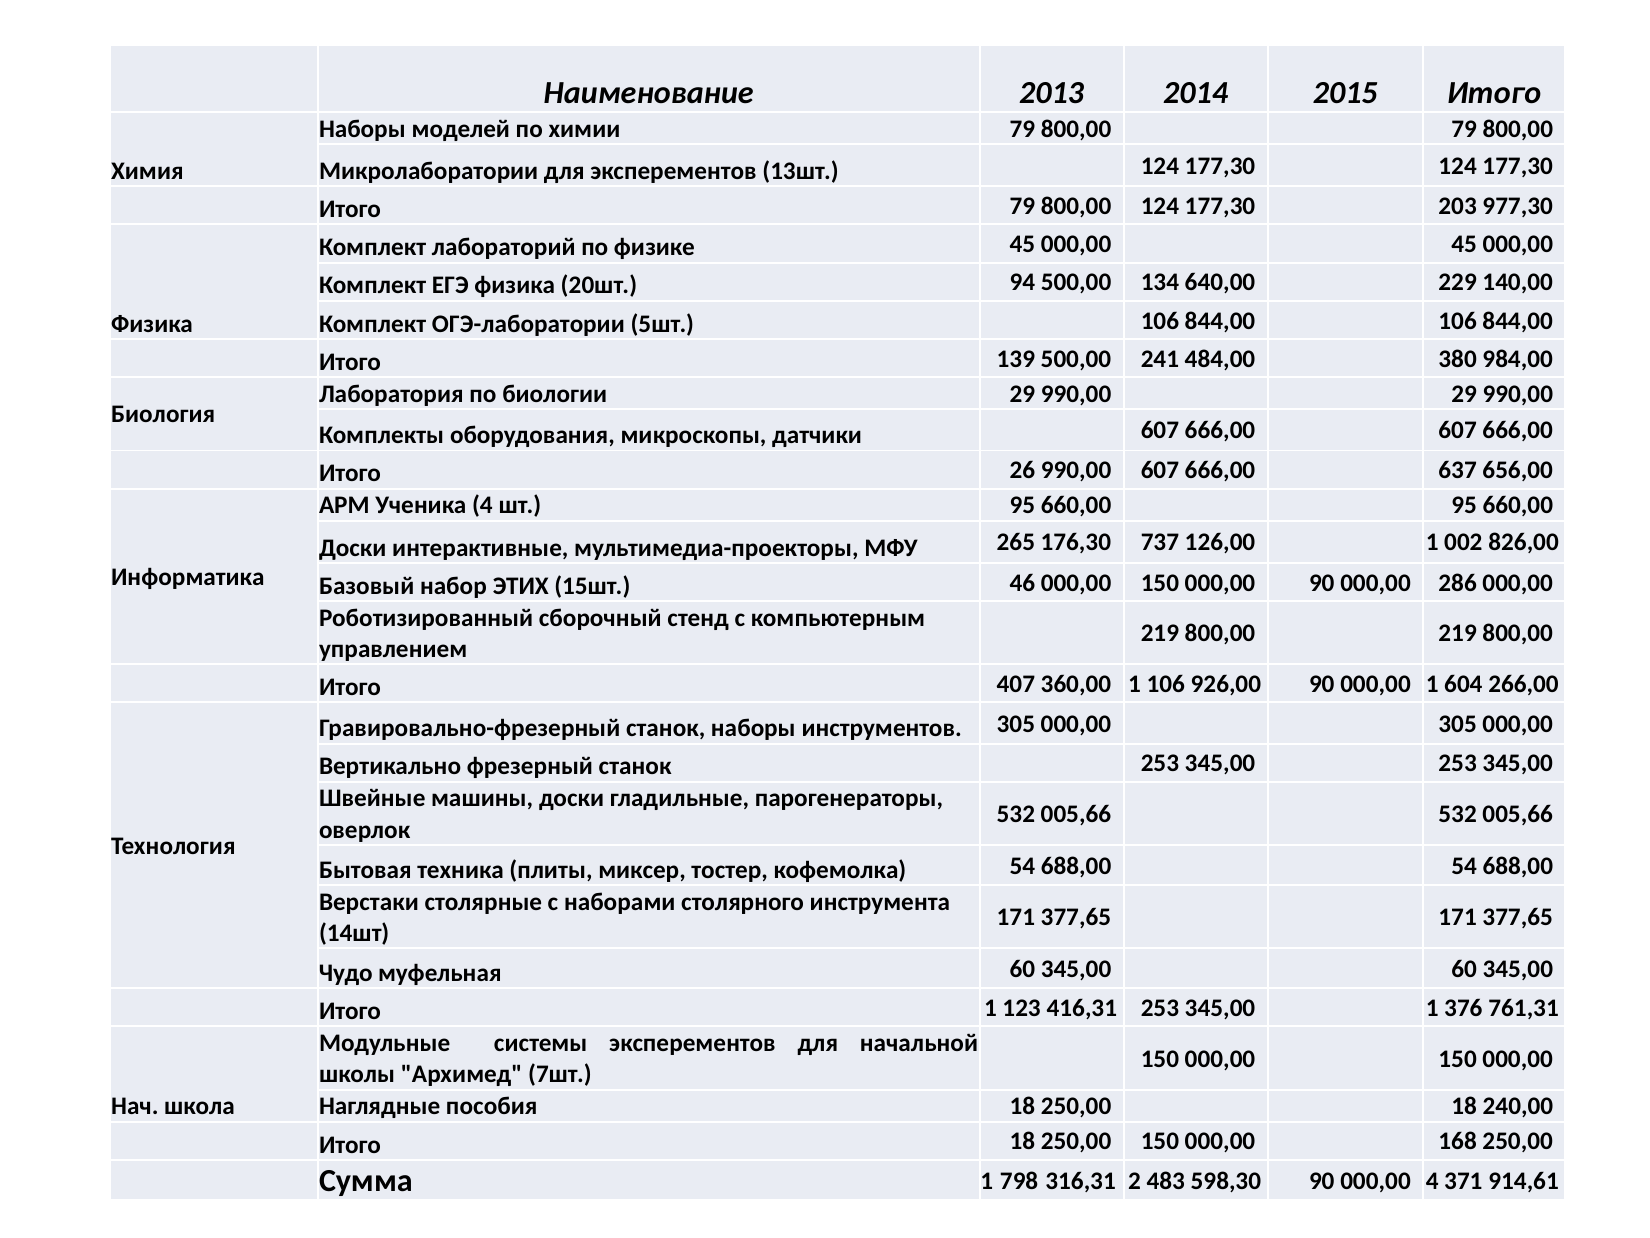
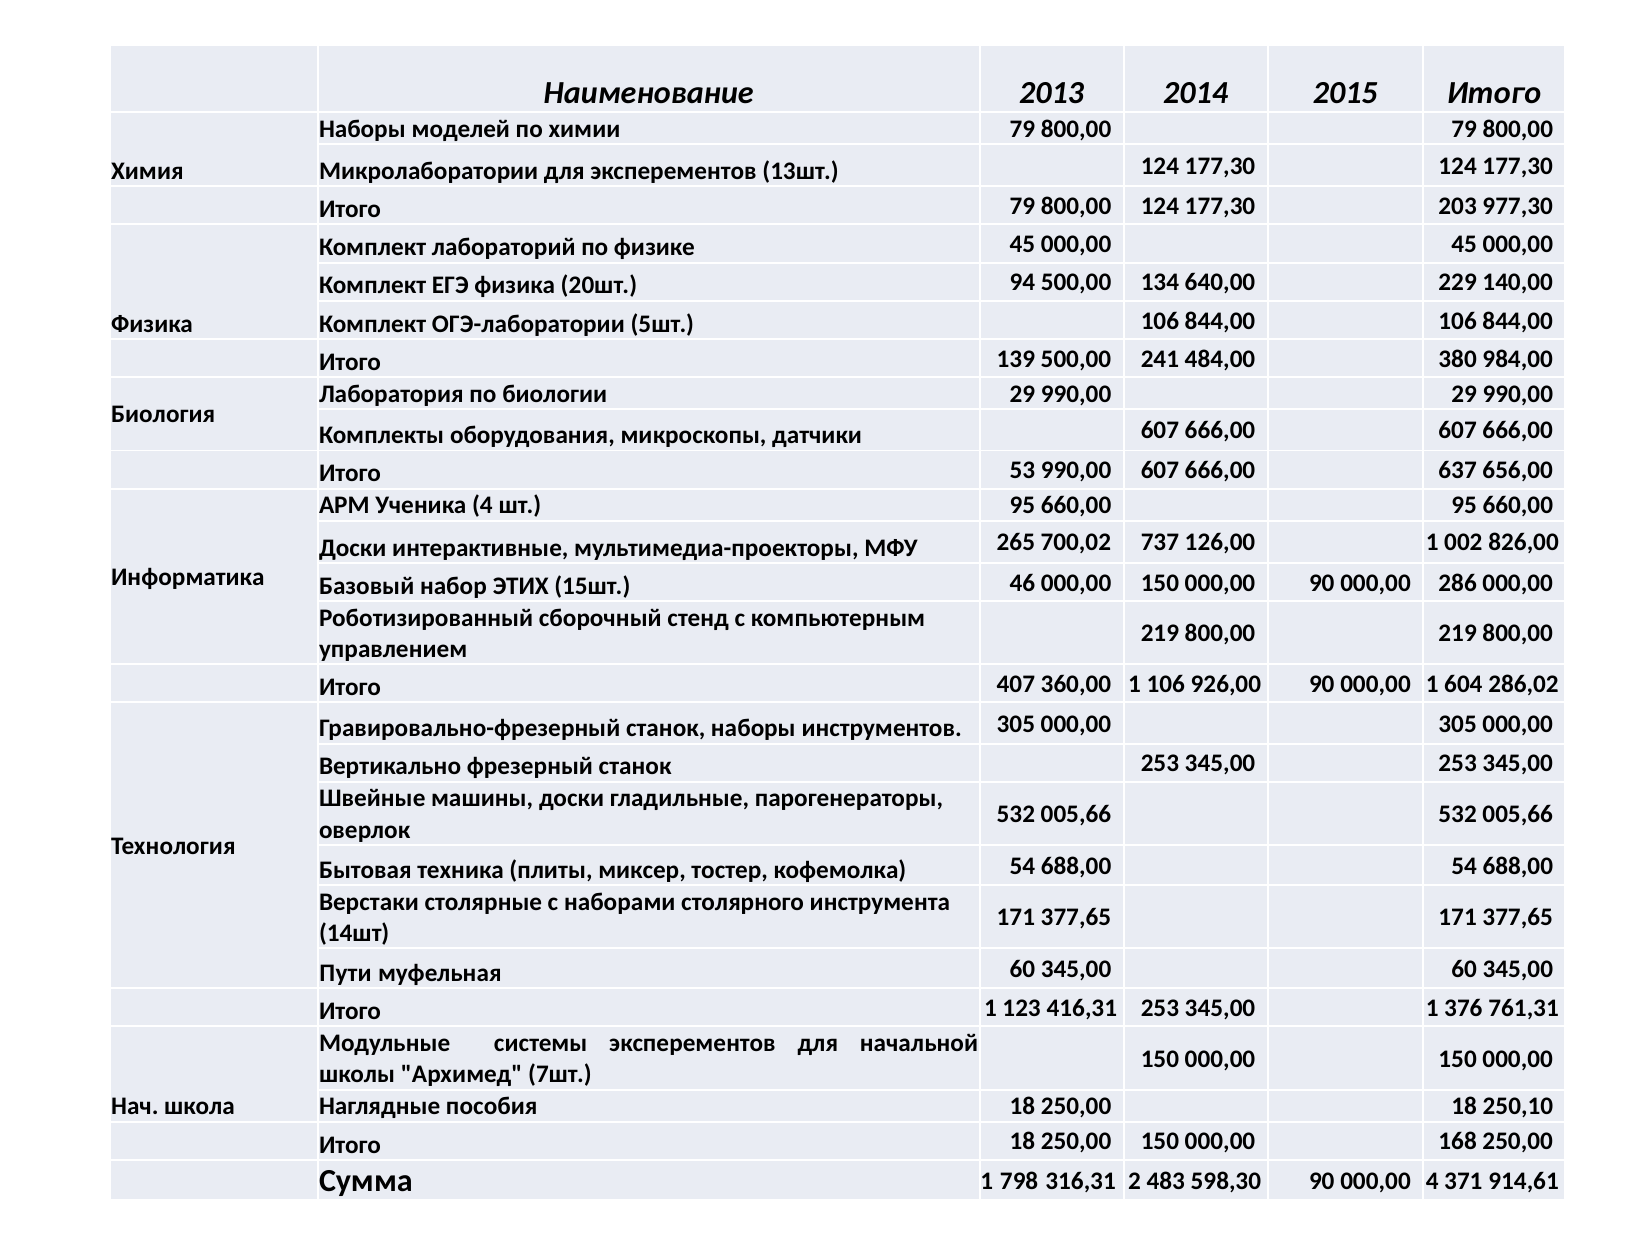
26: 26 -> 53 (1022, 470)
176,30: 176,30 -> 700,02 (1076, 542)
266,00: 266,00 -> 286,02 (1524, 684)
Чудо: Чудо -> Пути (346, 973)
240,00: 240,00 -> 250,10 (1518, 1106)
